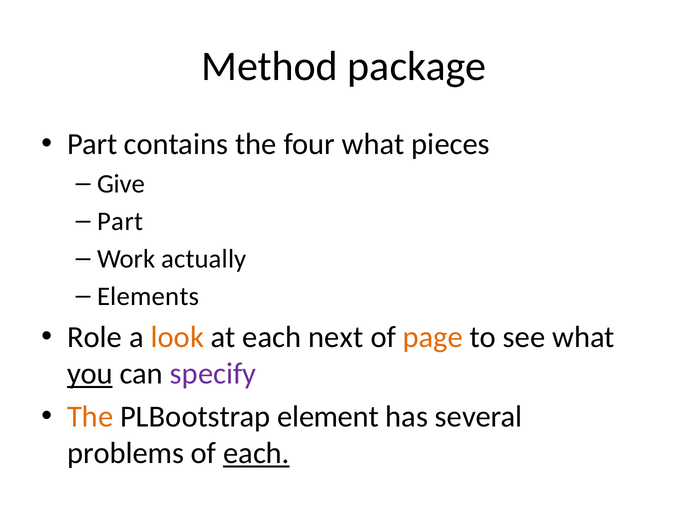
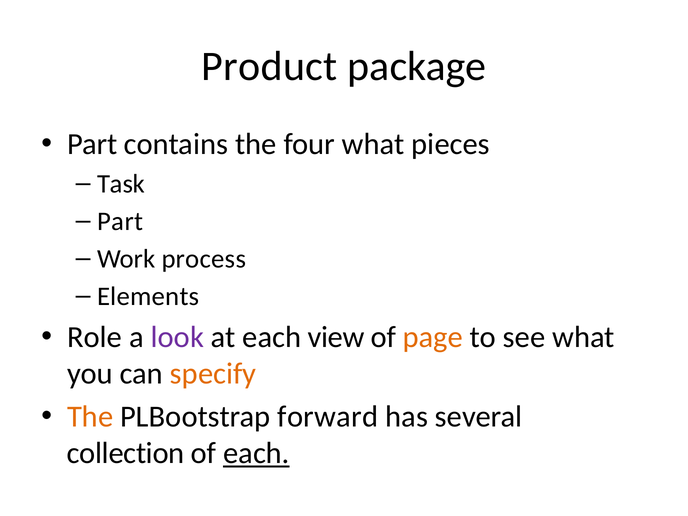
Method: Method -> Product (269, 67)
Give: Give -> Task (121, 184)
actually: actually -> process (204, 259)
look colour: orange -> purple (177, 337)
next: next -> view (336, 337)
you underline: present -> none (90, 374)
specify colour: purple -> orange (213, 374)
element: element -> forward (328, 417)
problems: problems -> collection (126, 453)
